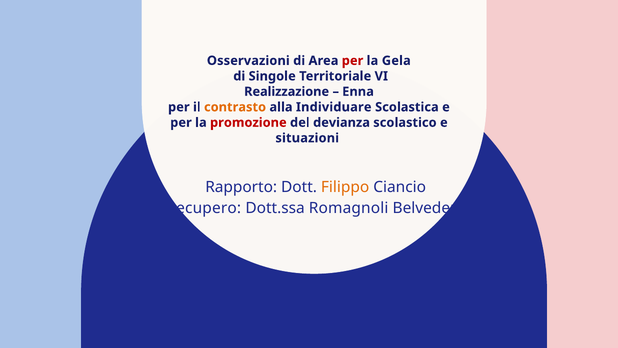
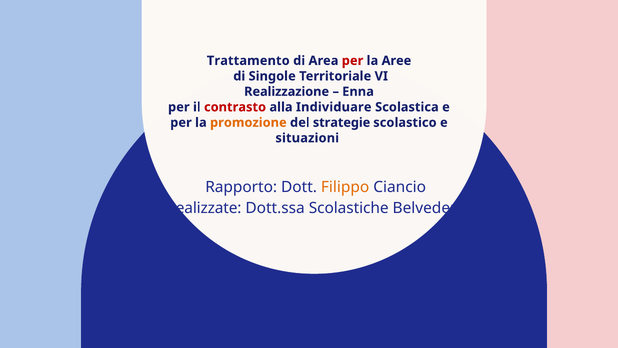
Osservazioni: Osservazioni -> Trattamento (248, 61)
Gela: Gela -> Aree (396, 61)
contrasto colour: orange -> red (235, 107)
promozione colour: red -> orange (248, 122)
devianza: devianza -> strategie (342, 122)
Recupero: Recupero -> Realizzate (204, 208)
Romagnoli: Romagnoli -> Scolastiche (349, 208)
